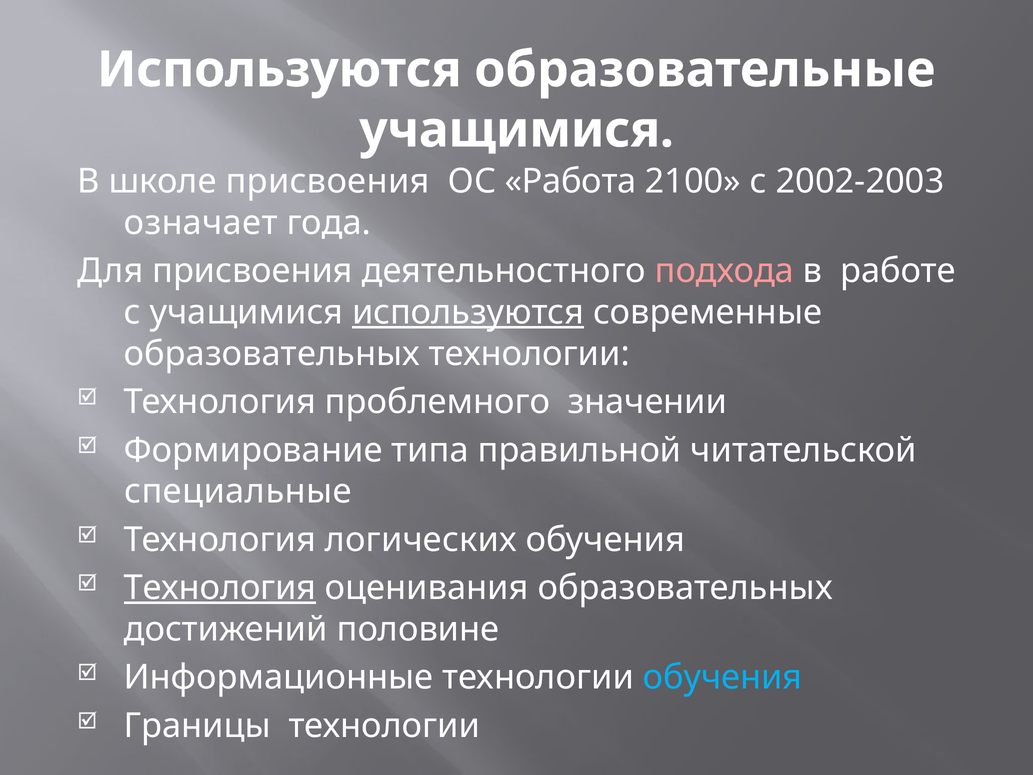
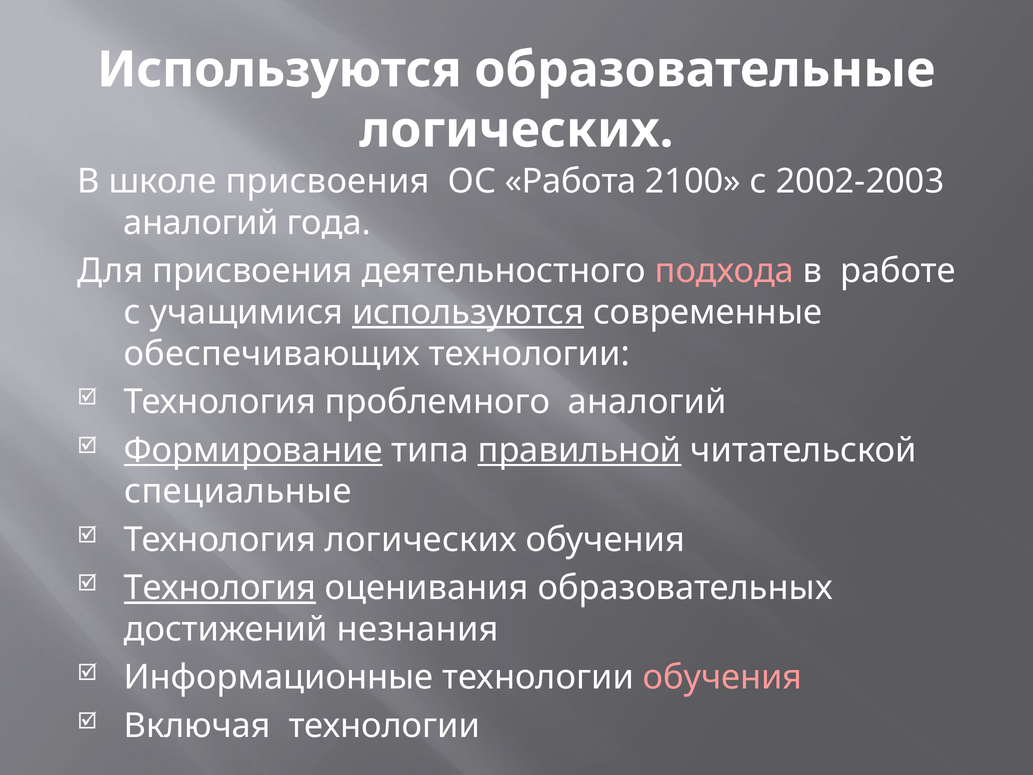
учащимися: учащимися -> логических (516, 130)
означает: означает -> аналогий (201, 223)
образовательных: образовательных -> обеспечивающих (272, 354)
проблемного значении: значении -> аналогий (647, 402)
Формирование underline: none -> present (253, 450)
правильной underline: none -> present (580, 450)
половине: половине -> незнания (418, 629)
обучения colour: light blue -> pink (723, 677)
Границы: Границы -> Включая (197, 725)
